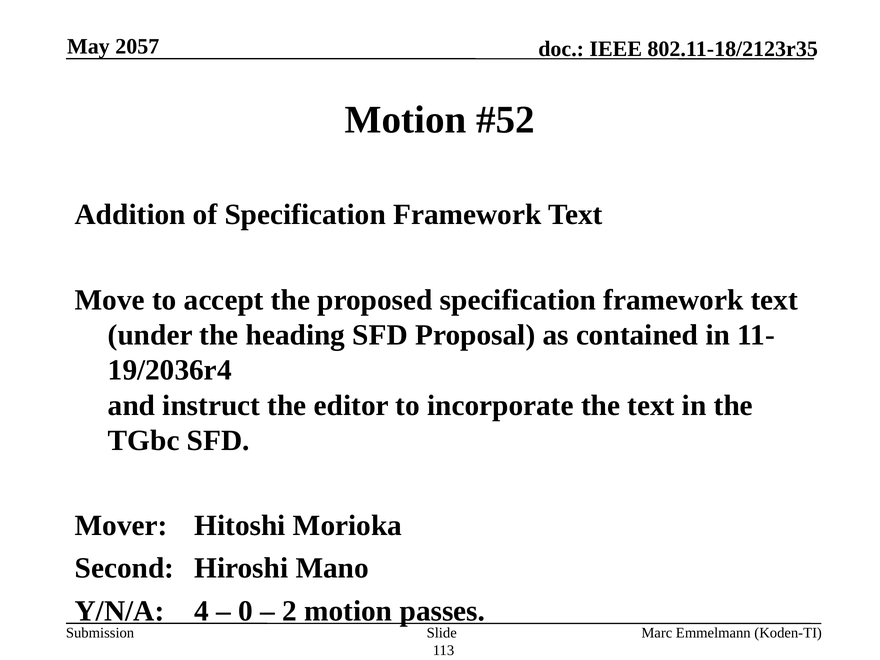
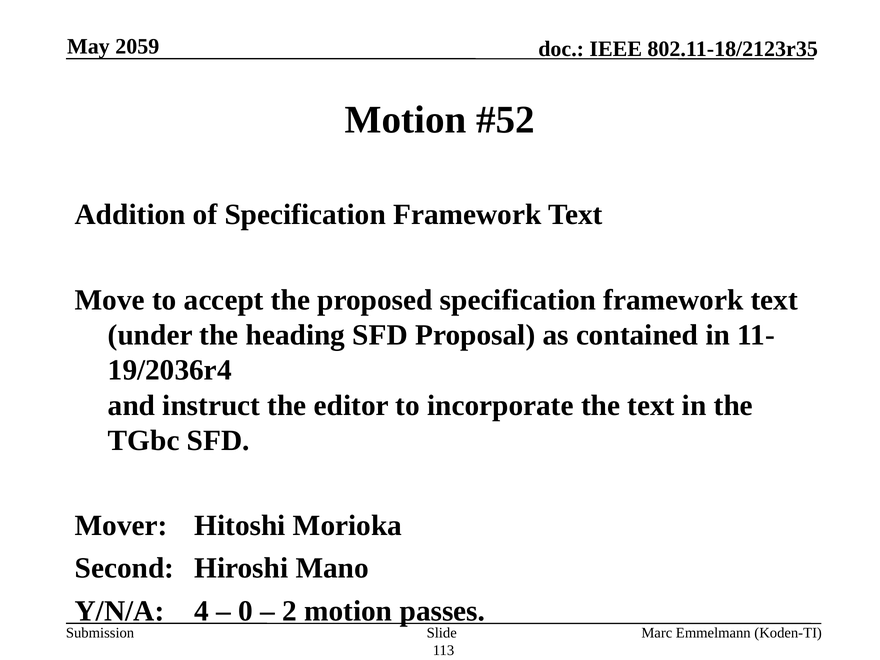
2057: 2057 -> 2059 (137, 47)
